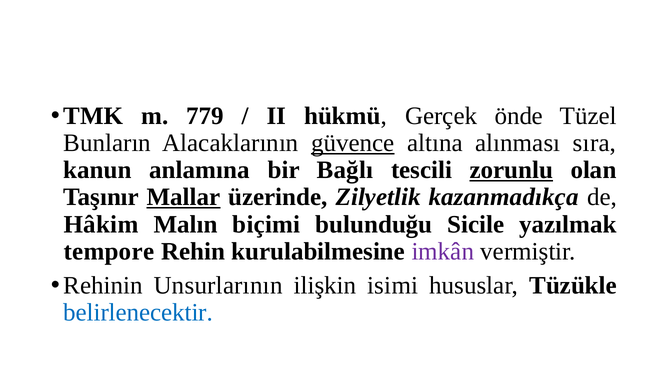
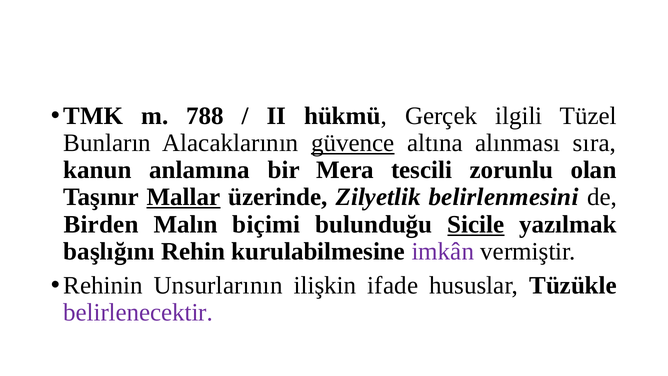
779: 779 -> 788 (205, 116)
önde: önde -> ilgili (519, 116)
Bağlı: Bağlı -> Mera (345, 170)
zorunlu underline: present -> none (511, 170)
kazanmadıkça: kazanmadıkça -> belirlenmesini (504, 197)
Hâkim: Hâkim -> Birden (101, 224)
Sicile underline: none -> present (476, 224)
tempore: tempore -> başlığını (109, 251)
isimi: isimi -> ifade (393, 285)
belirlenecektir colour: blue -> purple (138, 312)
